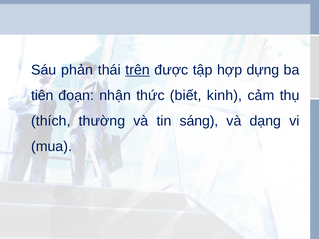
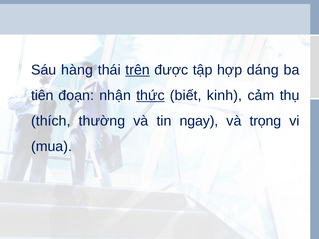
phản: phản -> hàng (77, 70)
dựng: dựng -> dáng (263, 70)
thức underline: none -> present (150, 96)
sáng: sáng -> ngay (199, 121)
dạng: dạng -> trọng (265, 121)
